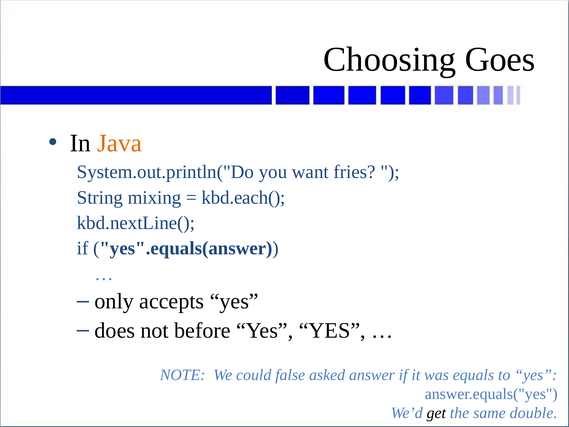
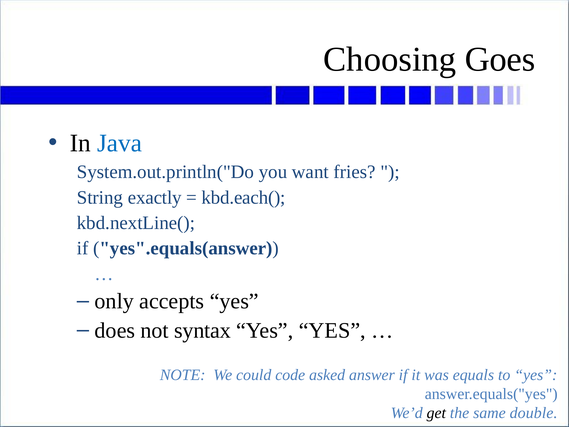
Java colour: orange -> blue (120, 143)
mixing: mixing -> exactly (155, 197)
before: before -> syntax (203, 330)
false: false -> code (290, 375)
